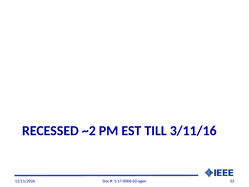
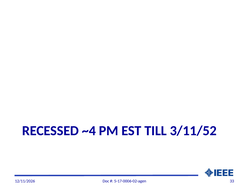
~2: ~2 -> ~4 (89, 131)
3/11/16: 3/11/16 -> 3/11/52 (193, 131)
